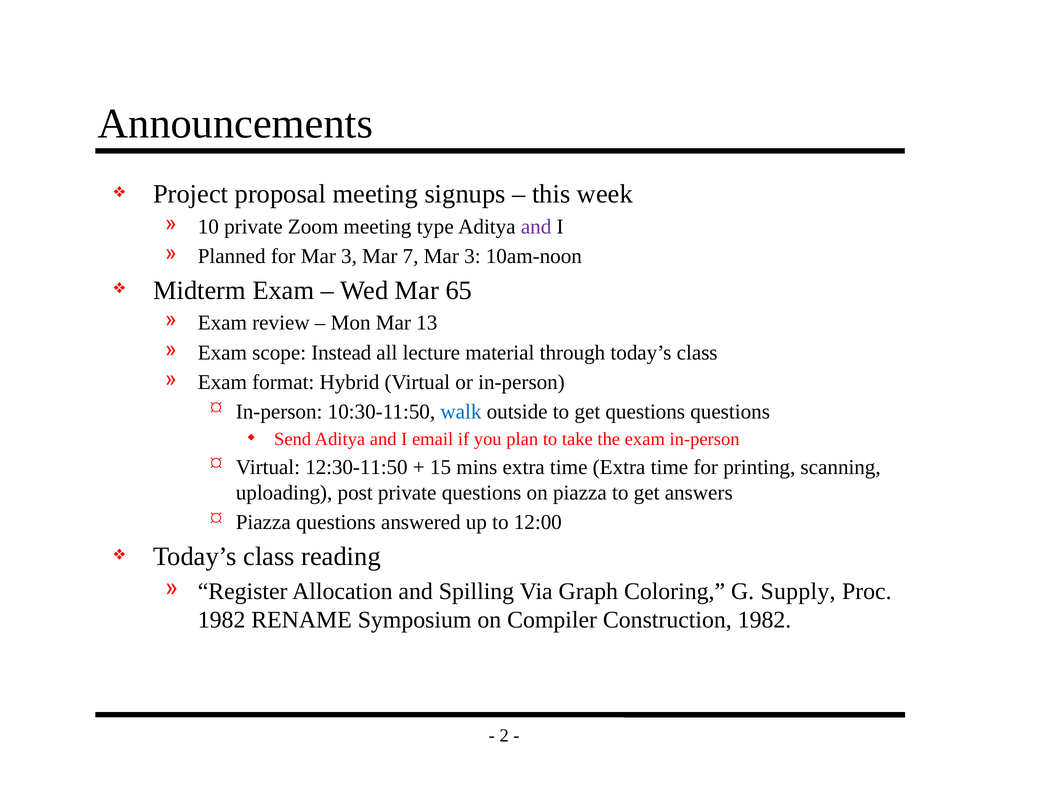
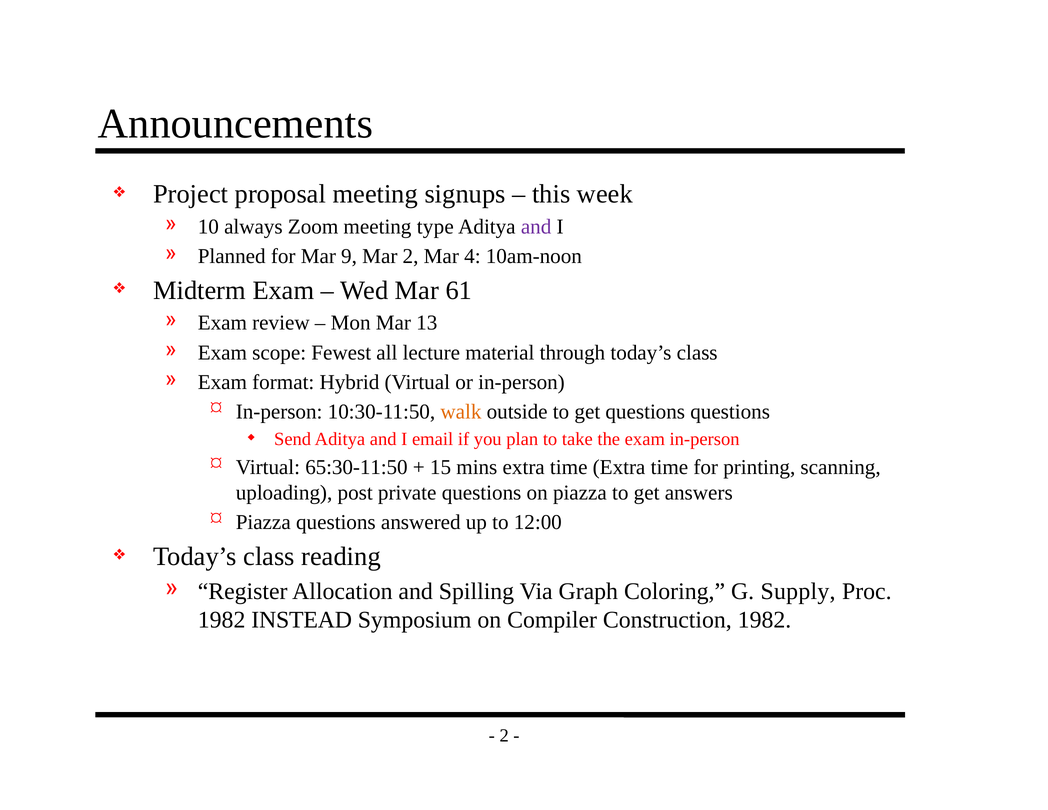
10 private: private -> always (253, 227)
for Mar 3: 3 -> 9 (349, 256)
Mar 7: 7 -> 2 (411, 256)
3: 3 -> 4 (472, 256)
65: 65 -> 61 (459, 290)
Instead: Instead -> Fewest (341, 352)
walk colour: blue -> orange (461, 412)
12:30-11:50: 12:30-11:50 -> 65:30-11:50 (356, 467)
RENAME: RENAME -> INSTEAD (302, 620)
